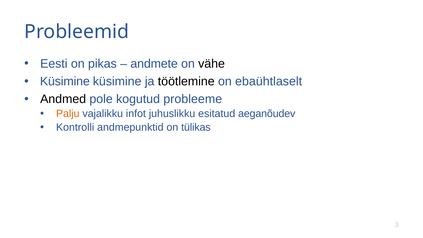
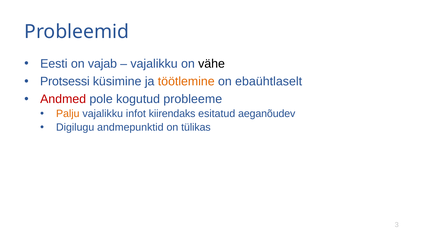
pikas: pikas -> vajab (102, 64)
andmete: andmete -> vajalikku (154, 64)
Küsimine: Küsimine -> Protsessi (65, 81)
töötlemine colour: black -> orange (186, 81)
Andmed colour: black -> red (63, 99)
juhuslikku: juhuslikku -> kiirendaks (172, 114)
Kontrolli: Kontrolli -> Digilugu (75, 127)
